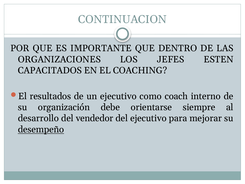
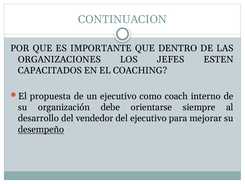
resultados: resultados -> propuesta (50, 96)
